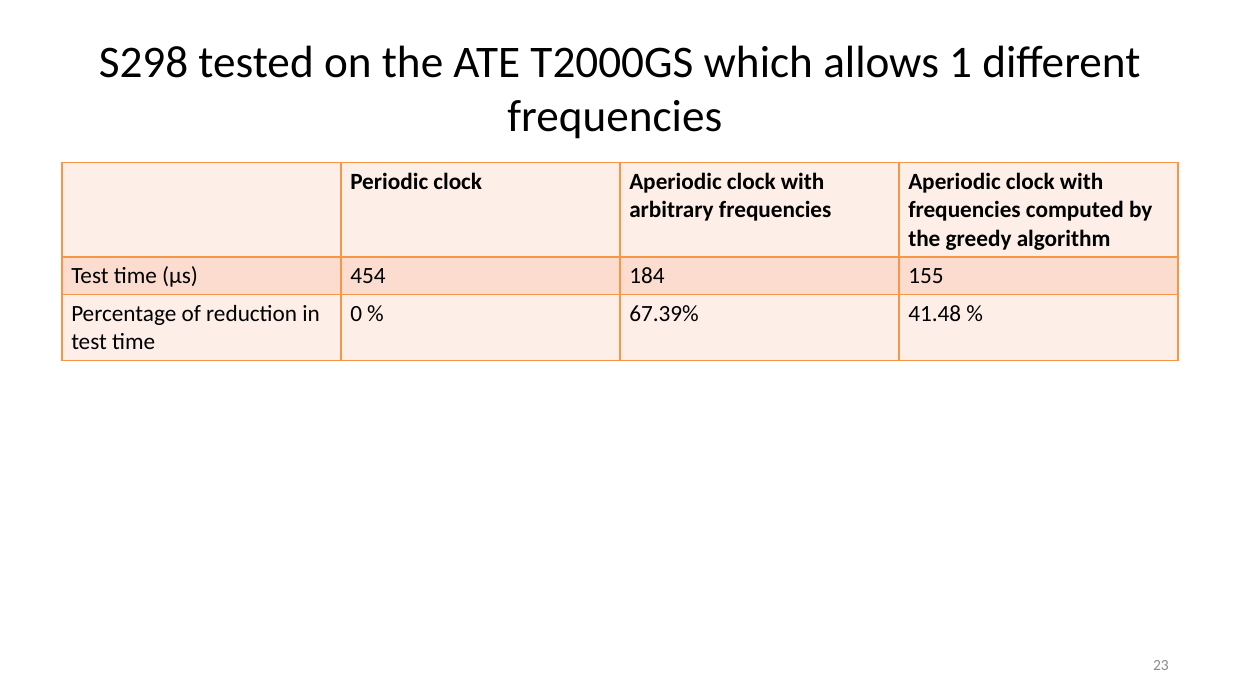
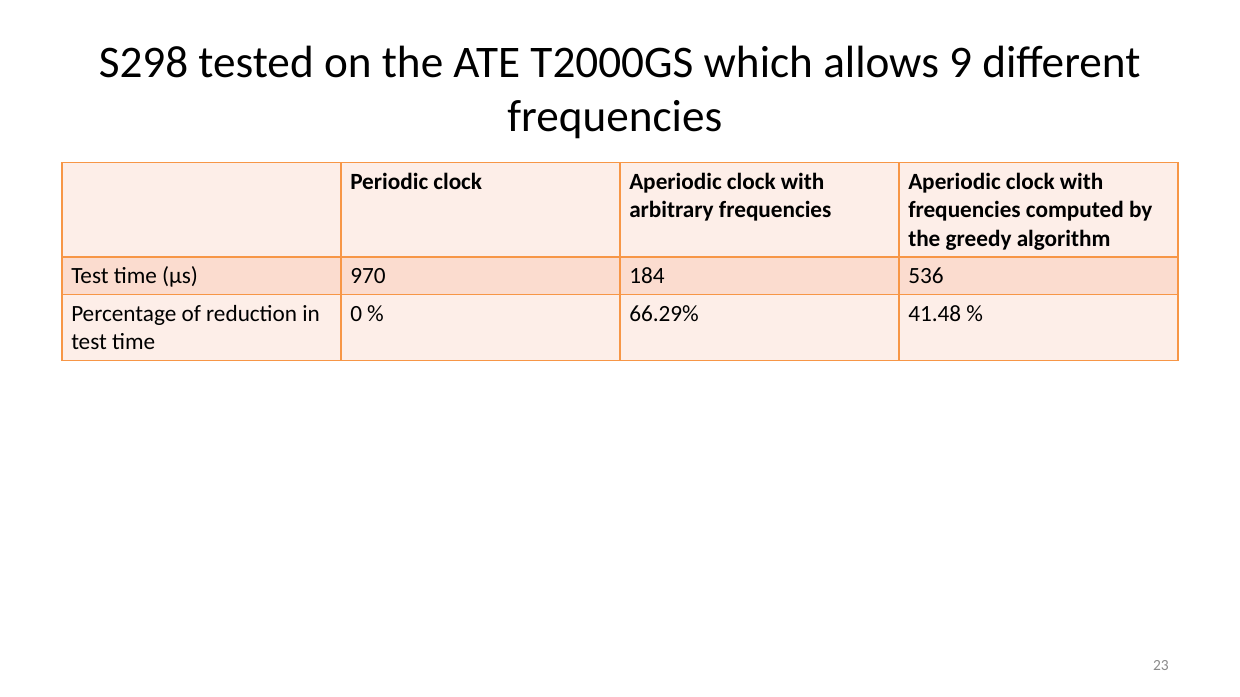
1: 1 -> 9 (961, 63)
454: 454 -> 970 (368, 276)
155: 155 -> 536 (926, 276)
67.39%: 67.39% -> 66.29% (664, 314)
